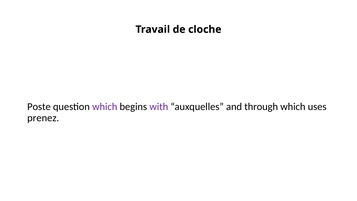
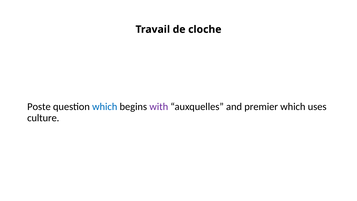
which colour: purple -> blue (105, 107)
through: through -> premier (261, 107)
prenez: prenez -> culture (43, 118)
